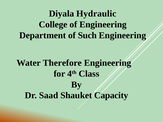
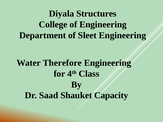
Hydraulic: Hydraulic -> Structures (96, 14)
Such: Such -> Sleet (87, 35)
